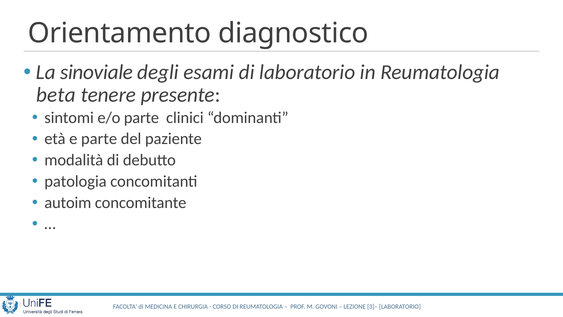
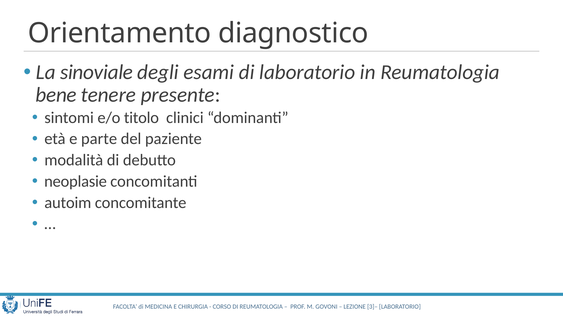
beta: beta -> bene (56, 95)
e/o parte: parte -> titolo (141, 118)
patologia: patologia -> neoplasie (76, 181)
